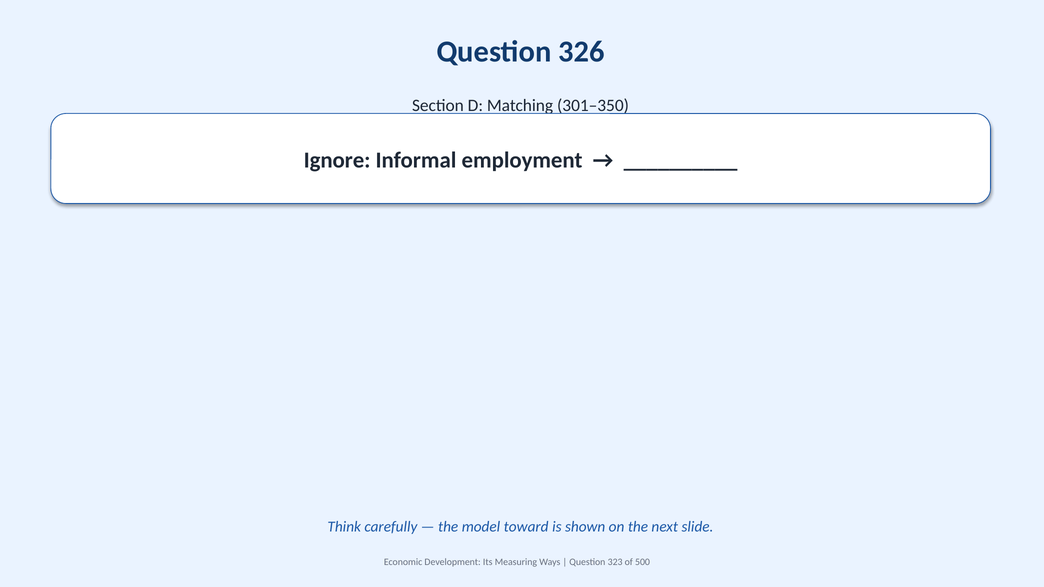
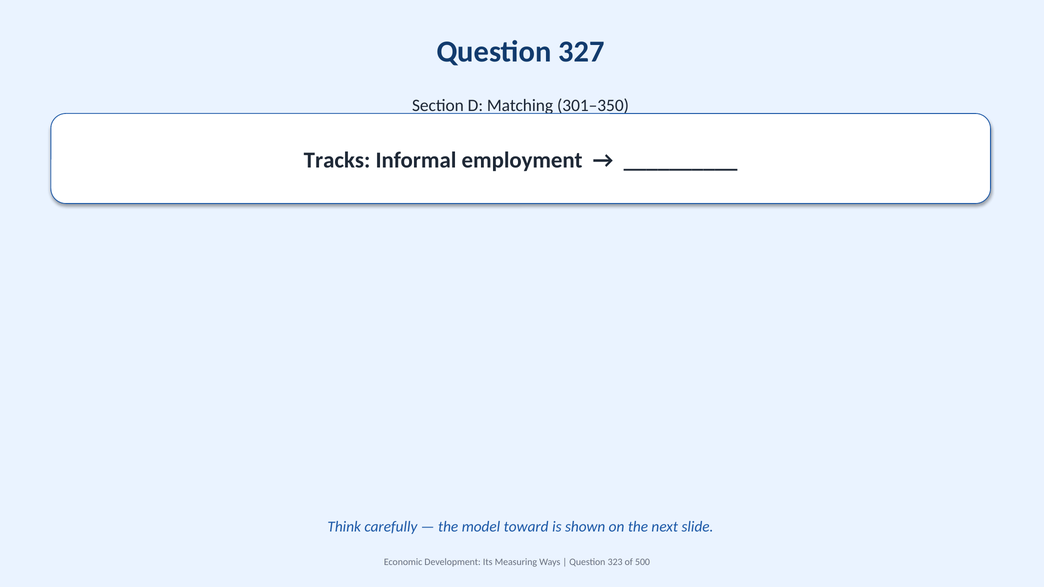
326: 326 -> 327 (581, 52)
Ignore: Ignore -> Tracks (337, 160)
